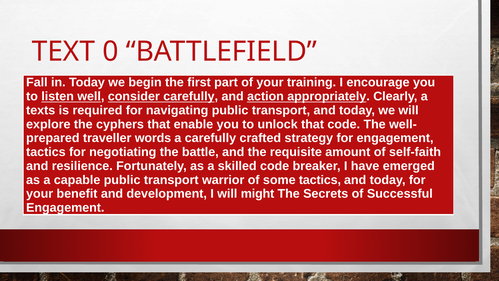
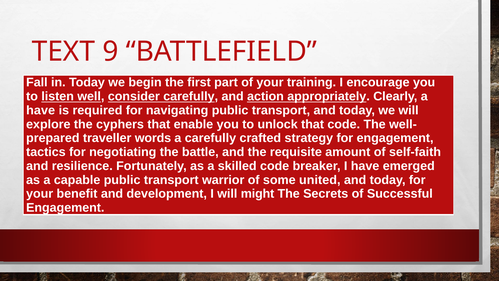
0: 0 -> 9 (110, 51)
texts: texts -> have (41, 110)
some tactics: tactics -> united (320, 180)
